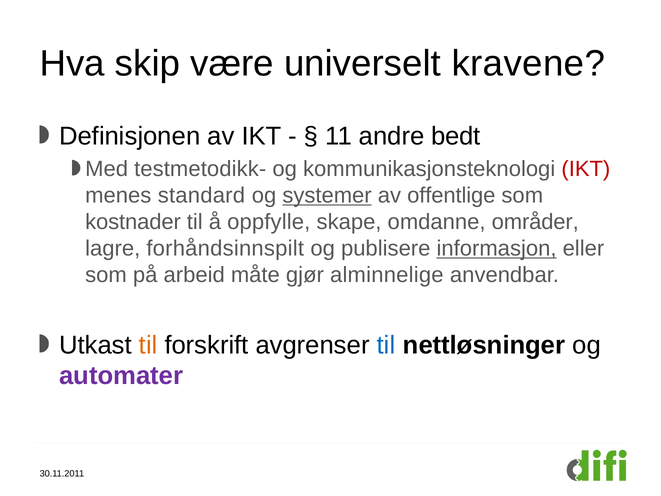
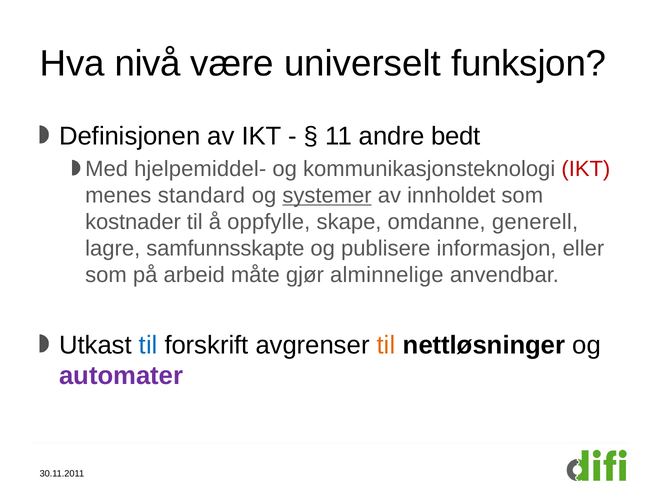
skip: skip -> nivå (148, 64)
kravene: kravene -> funksjon (529, 64)
testmetodikk-: testmetodikk- -> hjelpemiddel- (200, 169)
offentlige: offentlige -> innholdet (451, 195)
områder: områder -> generell (535, 222)
forhåndsinnspilt: forhåndsinnspilt -> samfunnsskapte (225, 248)
informasjon underline: present -> none (497, 248)
til colour: orange -> blue (148, 345)
til colour: blue -> orange (386, 345)
